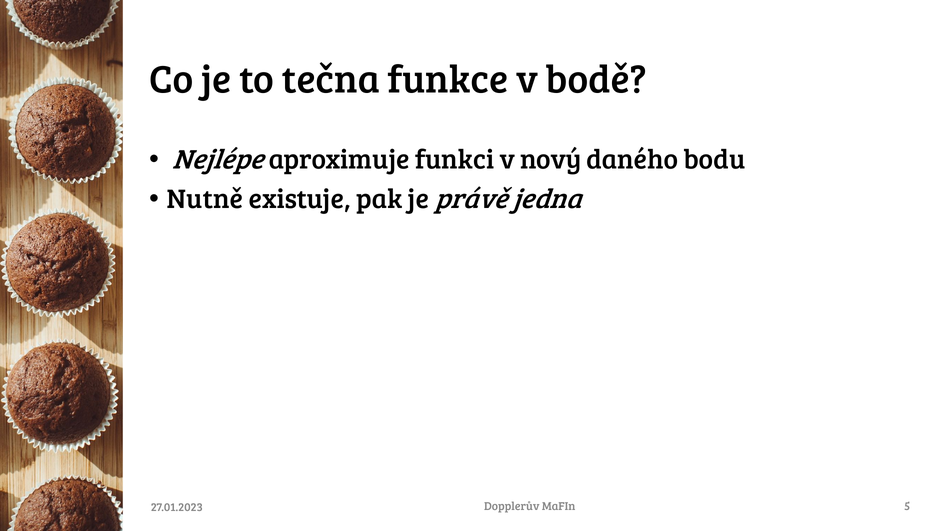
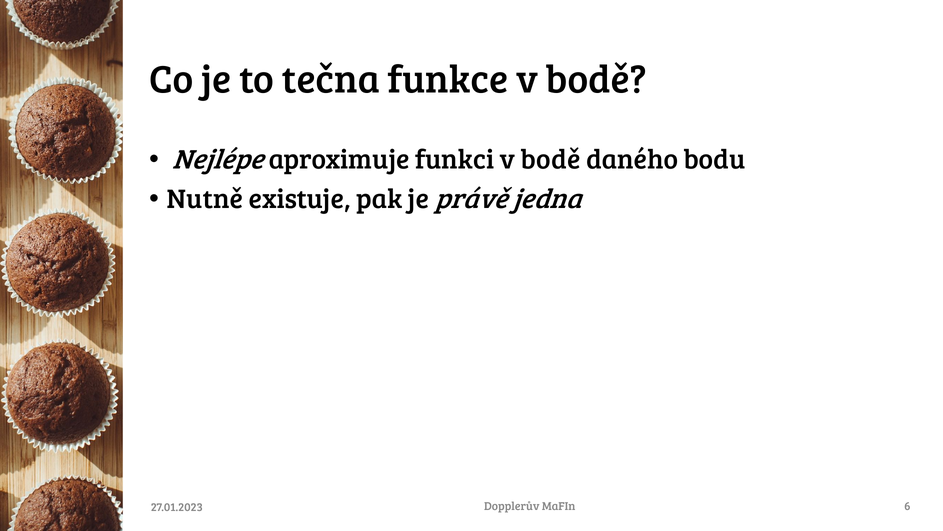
funkci v nový: nový -> bodě (551, 159)
5: 5 -> 6 (907, 506)
